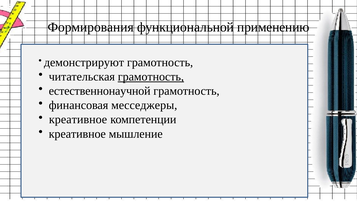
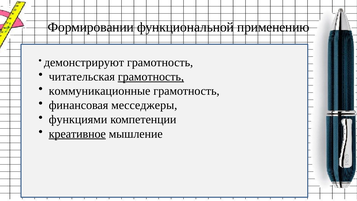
Формирования: Формирования -> Формировании (91, 27)
естественнонаучной: естественнонаучной -> коммуникационные (100, 91)
креативное: креативное -> функциями (78, 119)
креативное underline: none -> present (77, 134)
